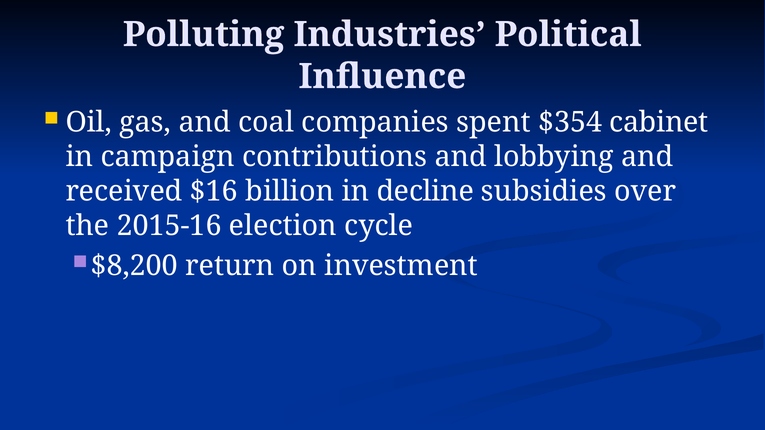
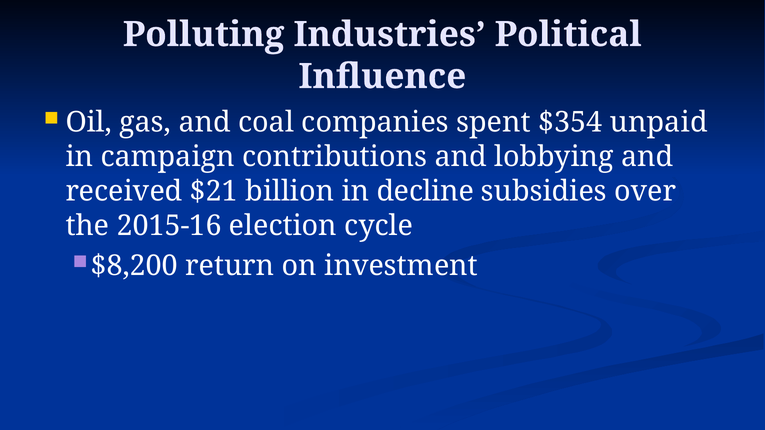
cabinet: cabinet -> unpaid (659, 122)
$16: $16 -> $21 (214, 191)
